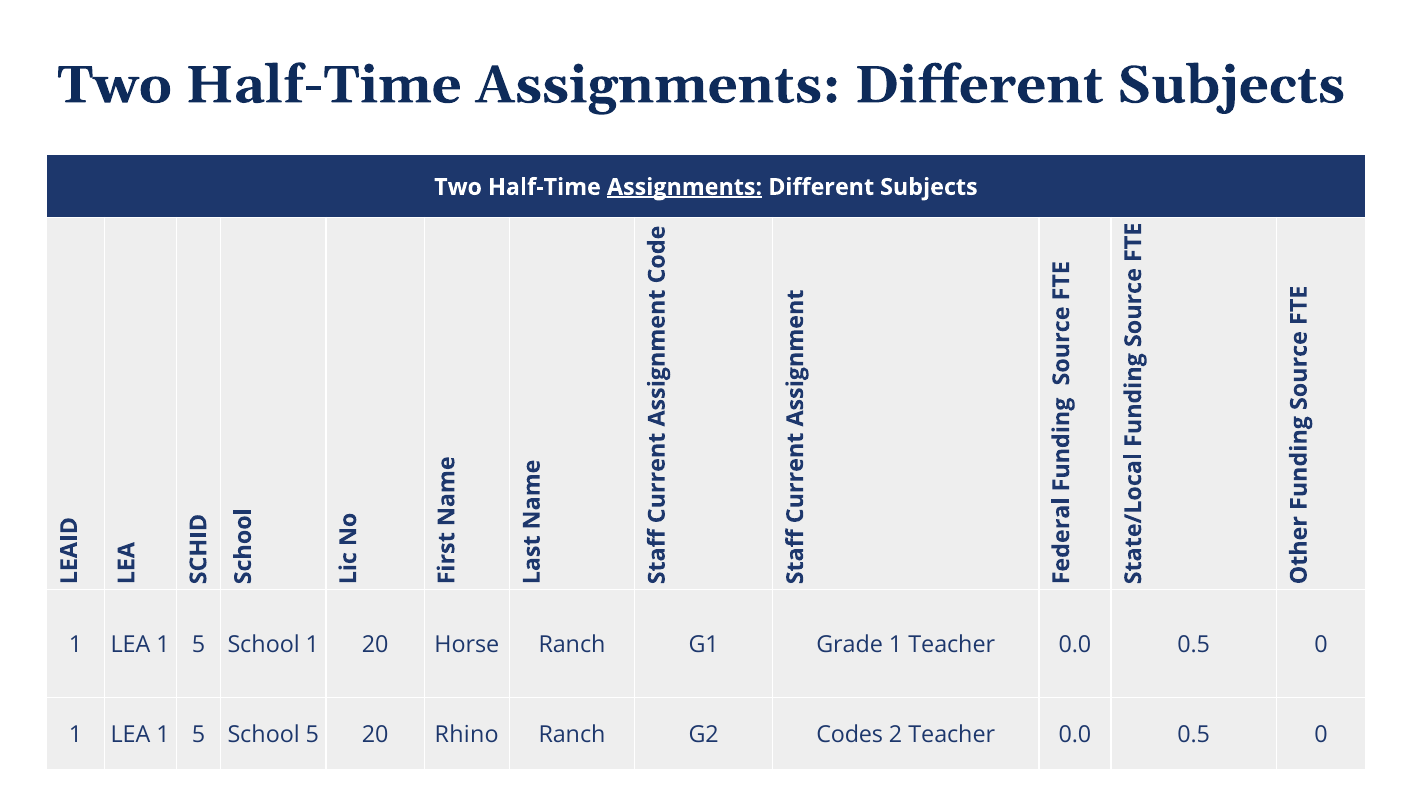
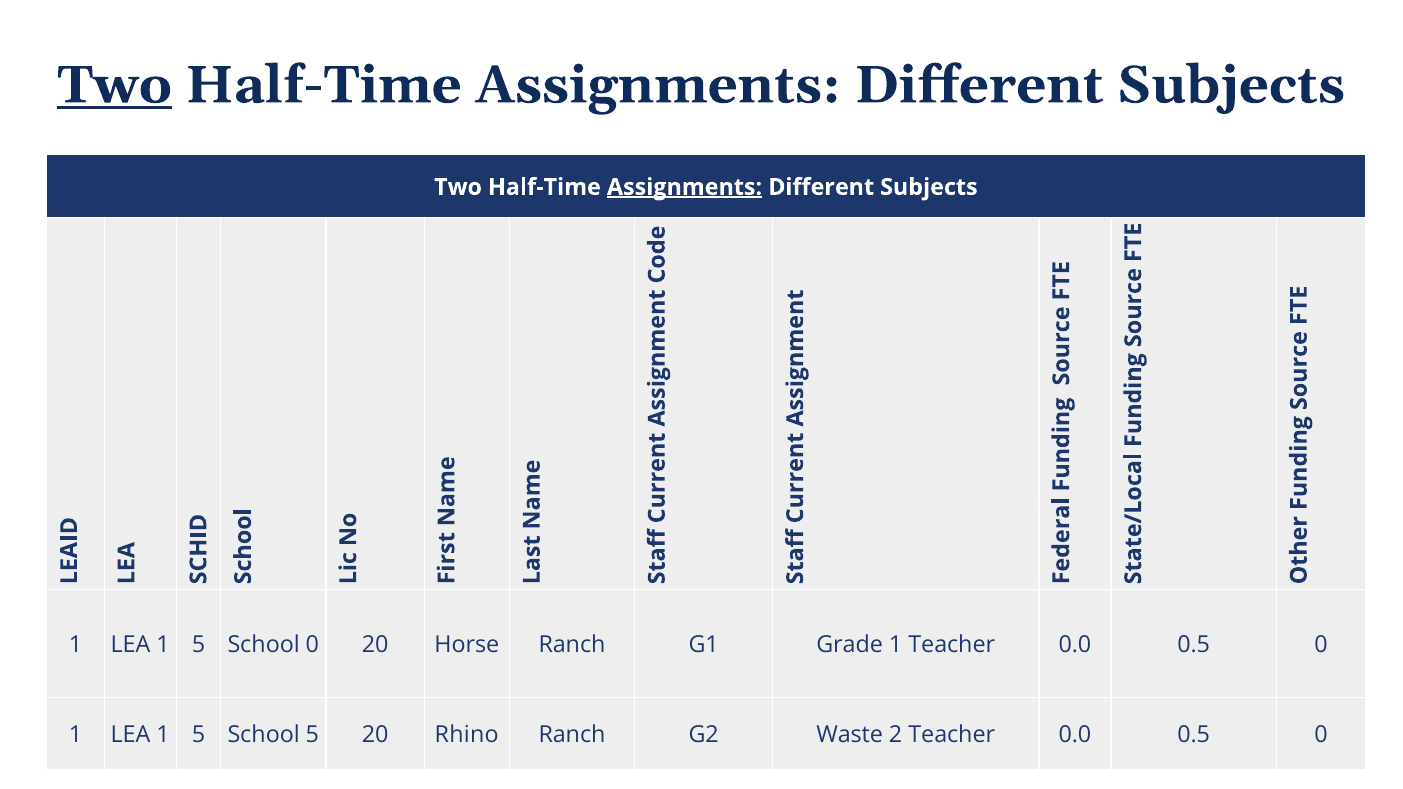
Two underline: none -> present (115, 85)
School 1: 1 -> 0 (312, 645)
Codes: Codes -> Waste (850, 735)
